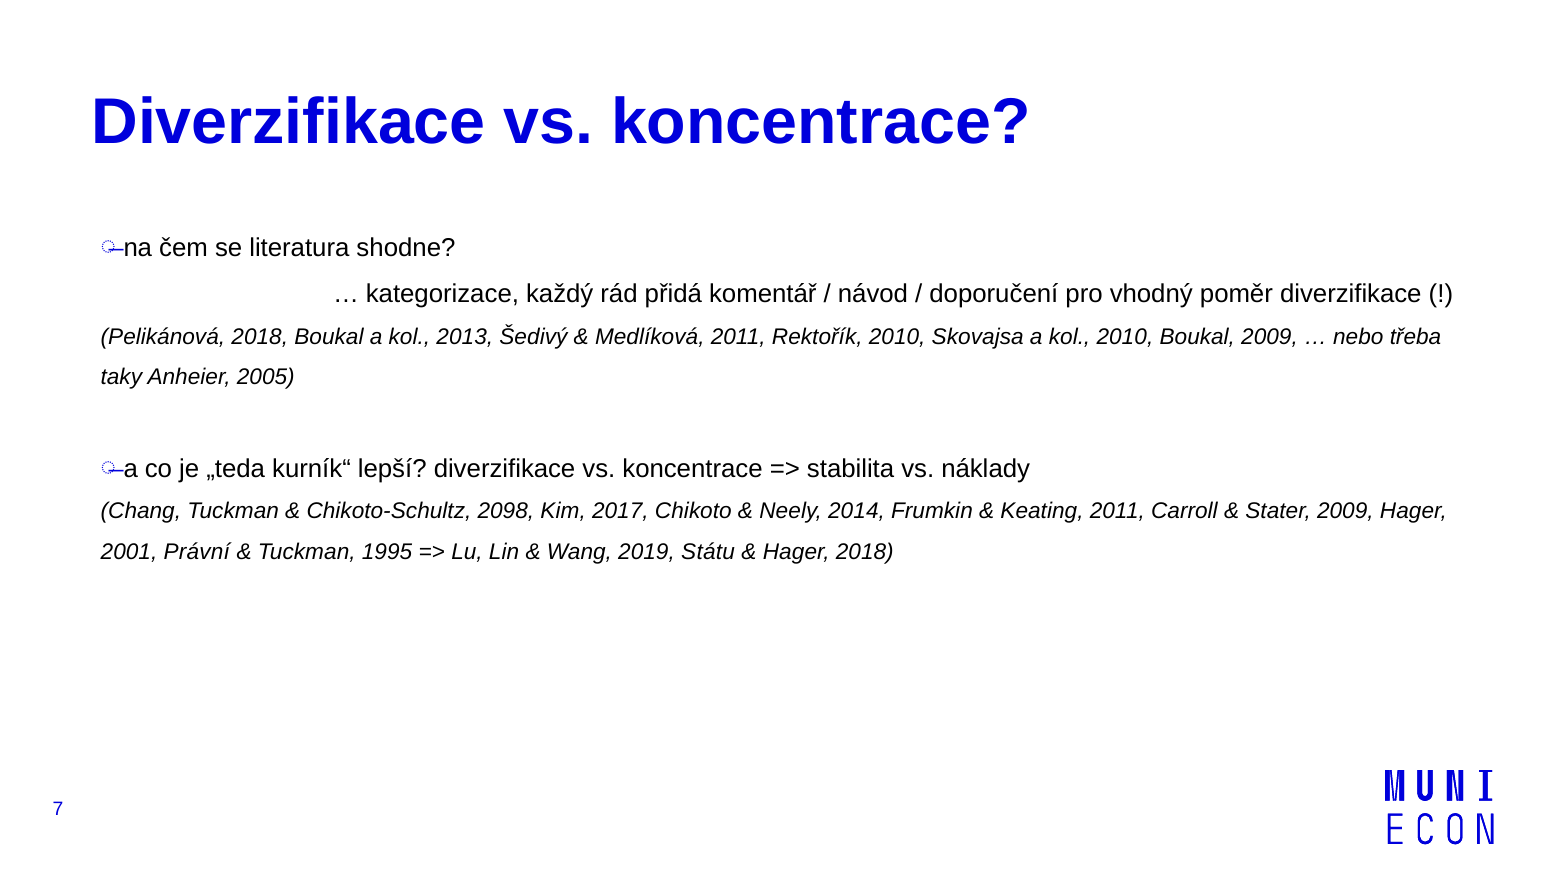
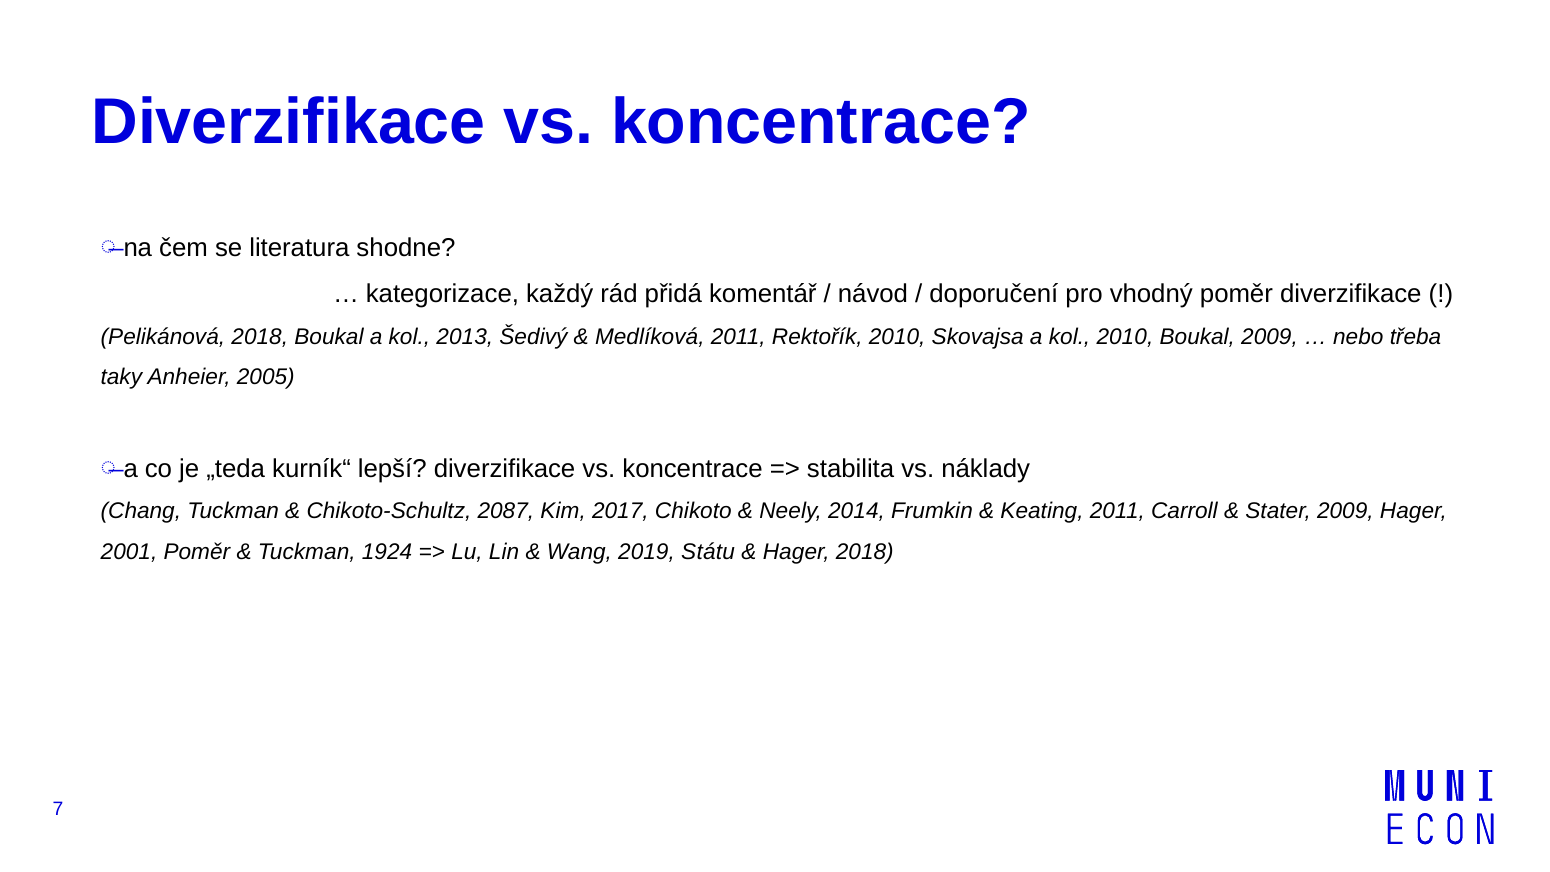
2098: 2098 -> 2087 (506, 511)
2001 Právní: Právní -> Poměr (197, 552)
1995: 1995 -> 1924 (387, 552)
